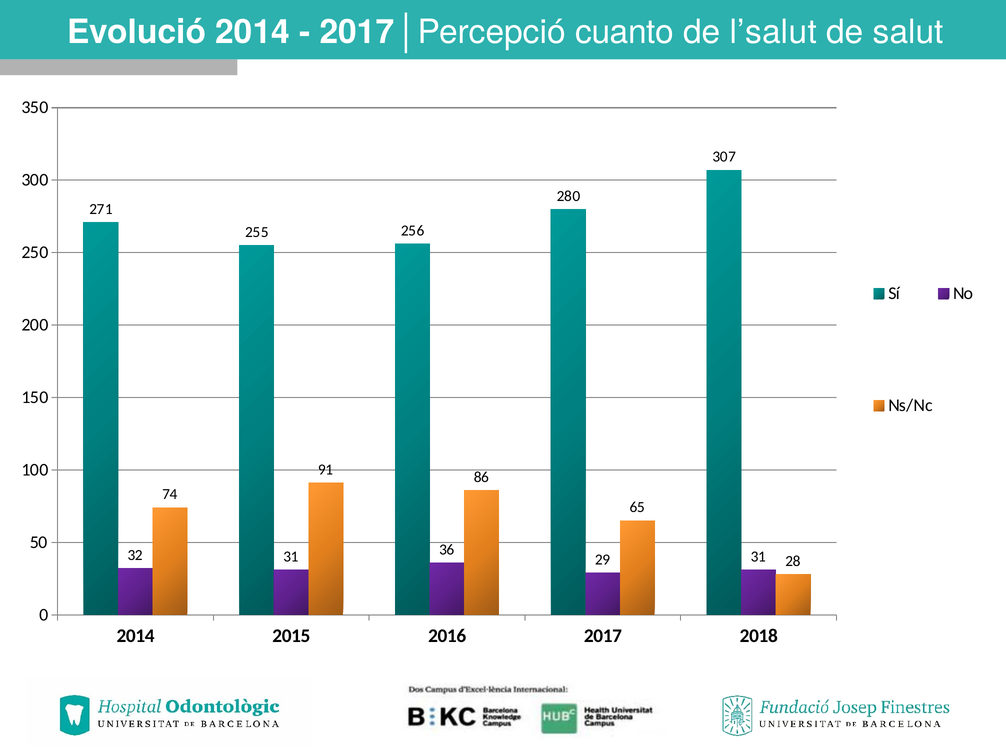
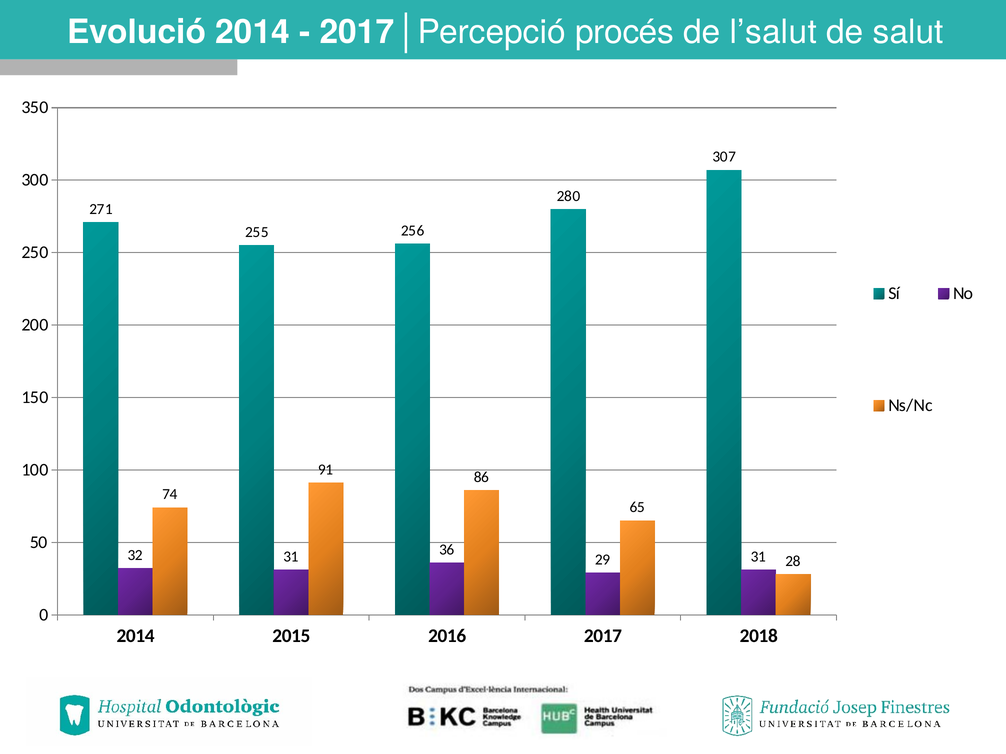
cuanto: cuanto -> procés (625, 32)
